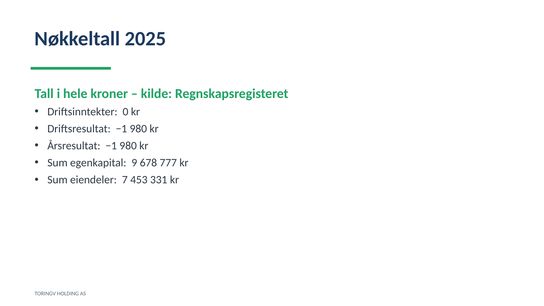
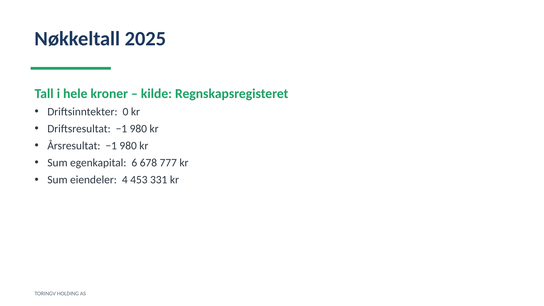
9: 9 -> 6 (134, 163)
7: 7 -> 4 (125, 180)
